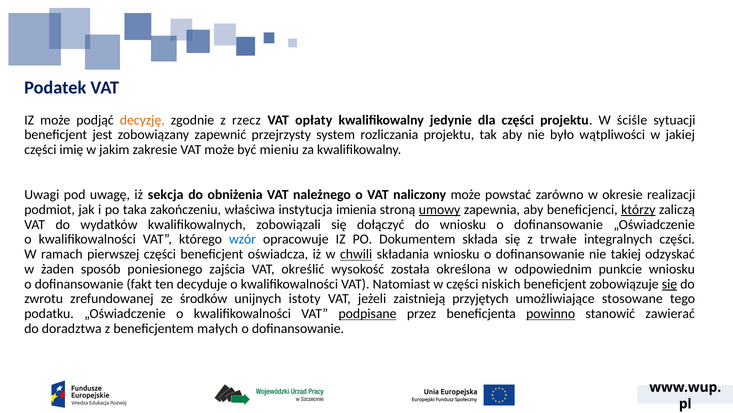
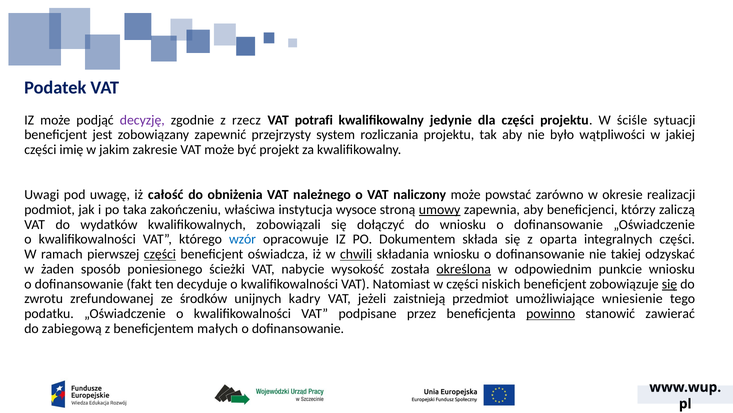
decyzję colour: orange -> purple (142, 120)
opłaty: opłaty -> potrafi (314, 120)
mieniu: mieniu -> projekt (279, 150)
sekcja: sekcja -> całość (166, 194)
imienia: imienia -> wysoce (356, 209)
którzy underline: present -> none (638, 209)
trwałe: trwałe -> oparta (558, 239)
części underline: none -> present (160, 254)
zajścia: zajścia -> ścieżki (227, 269)
określić: określić -> nabycie (303, 269)
określona underline: none -> present (464, 269)
istoty: istoty -> kadry (305, 298)
przyjętych: przyjętych -> przedmiot (481, 298)
stosowane: stosowane -> wniesienie (632, 298)
podpisane underline: present -> none (368, 313)
doradztwa: doradztwa -> zabiegową (72, 328)
